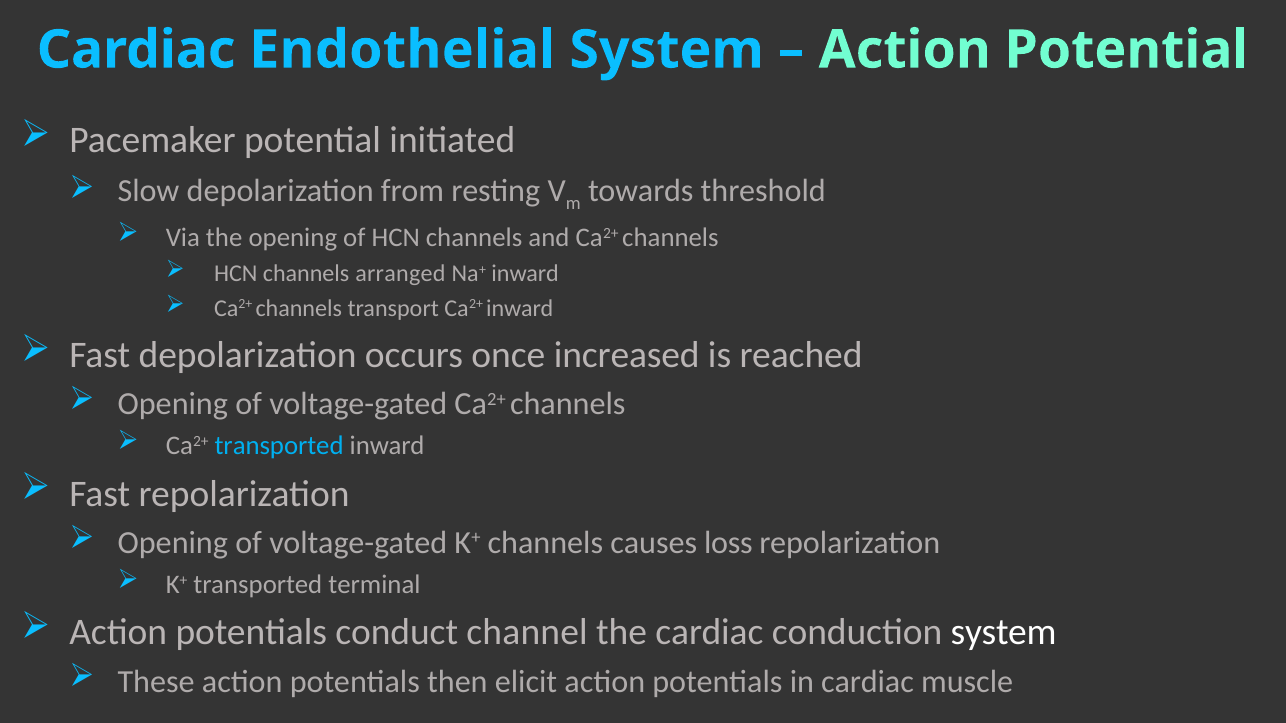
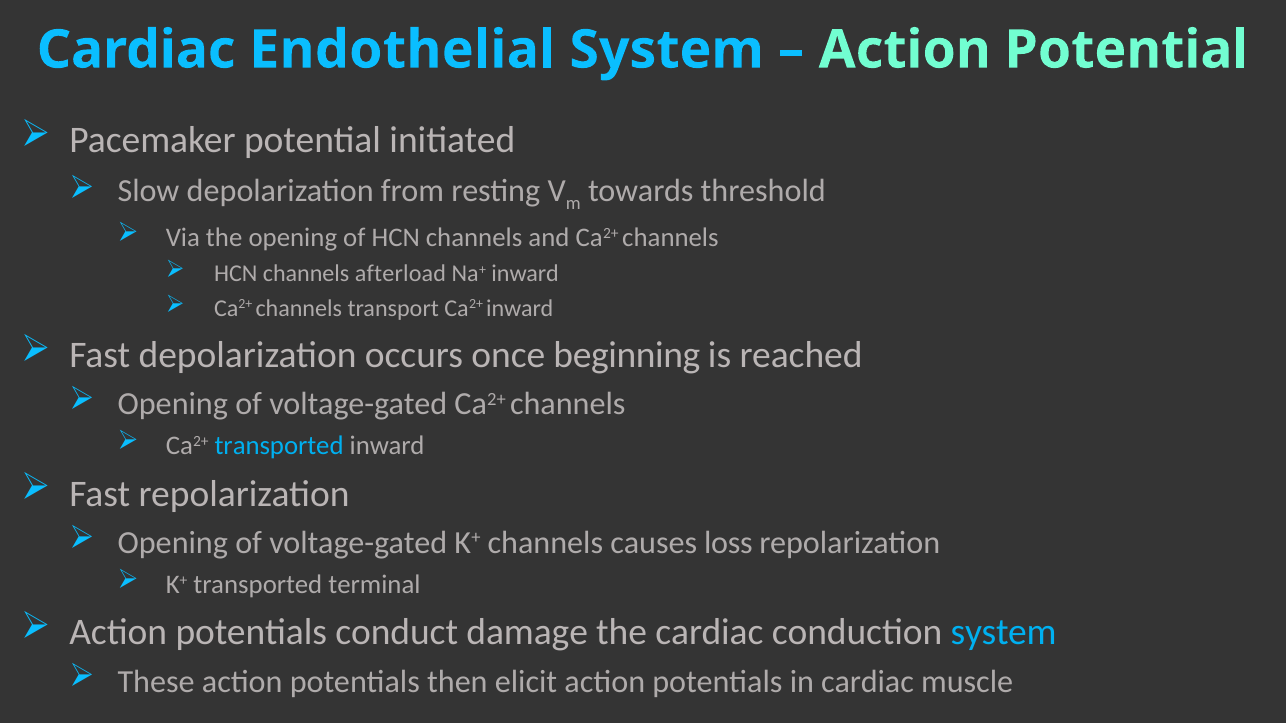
arranged: arranged -> afterload (400, 274)
increased: increased -> beginning (627, 355)
channel: channel -> damage (527, 633)
system colour: white -> light blue (1004, 633)
